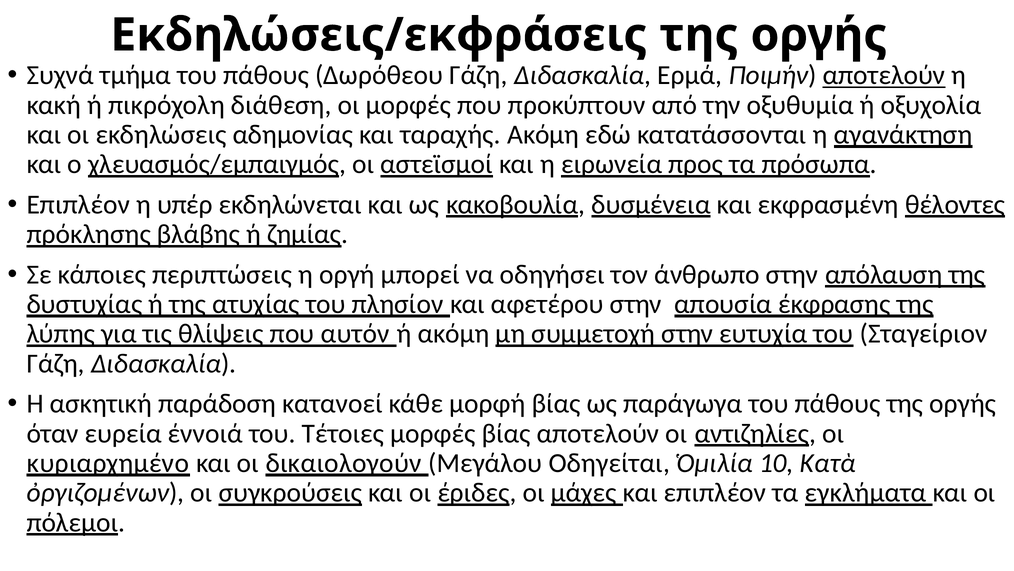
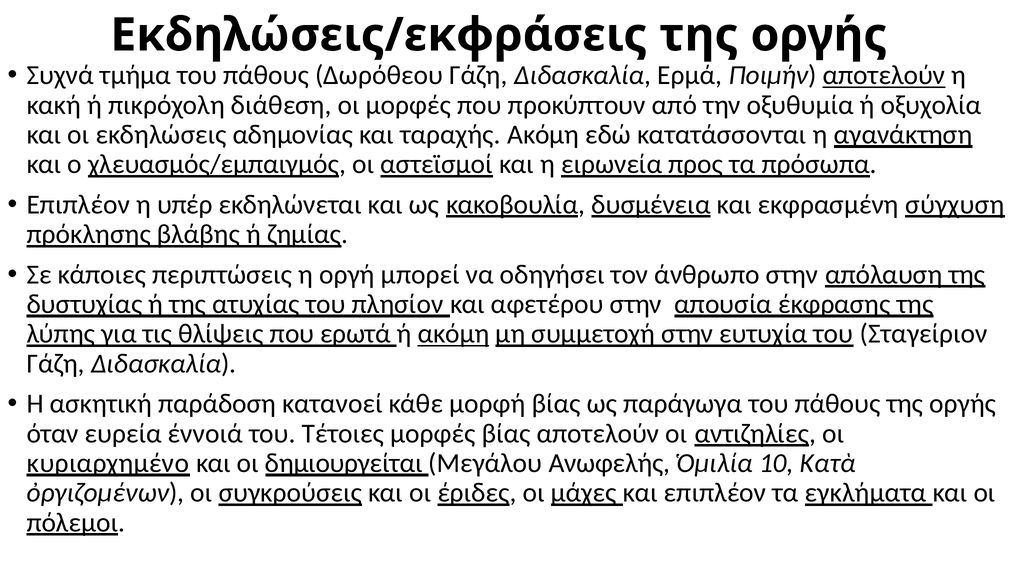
θέλοντες: θέλοντες -> σύγχυση (955, 204)
αυτόν: αυτόν -> ερωτά (355, 333)
ακόμη underline: none -> present (453, 333)
δικαιολογούν: δικαιολογούν -> δημιουργείται (344, 463)
Οδηγείται: Οδηγείται -> Ανωφελής (609, 463)
